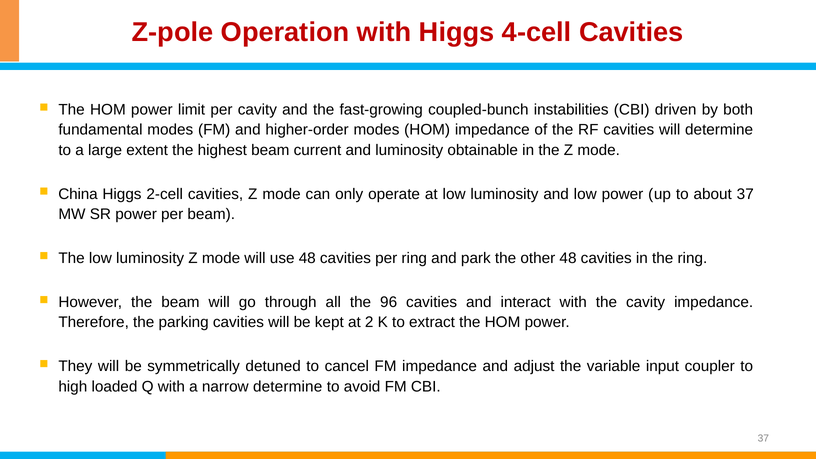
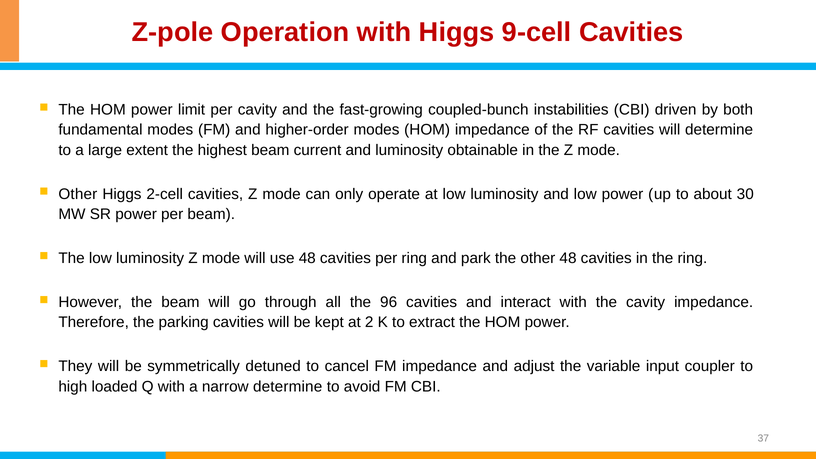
4-cell: 4-cell -> 9-cell (537, 32)
China: China -> Other (78, 194)
about 37: 37 -> 30 (745, 194)
